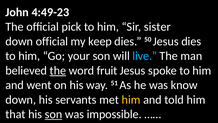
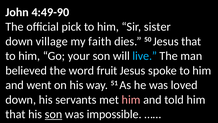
4:49-23: 4:49-23 -> 4:49-90 (50, 12)
down official: official -> village (52, 41)
keep: keep -> faith (100, 41)
Jesus dies: dies -> that (191, 41)
the underline: present -> none (58, 70)
know: know -> loved (184, 85)
him colour: yellow -> pink (131, 99)
